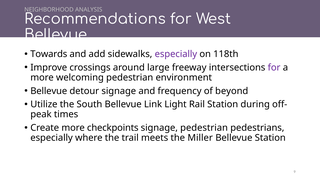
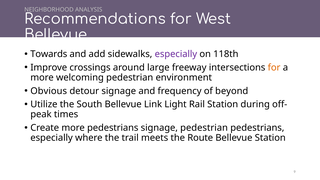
for colour: purple -> orange (274, 67)
Bellevue: Bellevue -> Obvious (49, 91)
more checkpoints: checkpoints -> pedestrians (113, 128)
Miller: Miller -> Route (200, 138)
